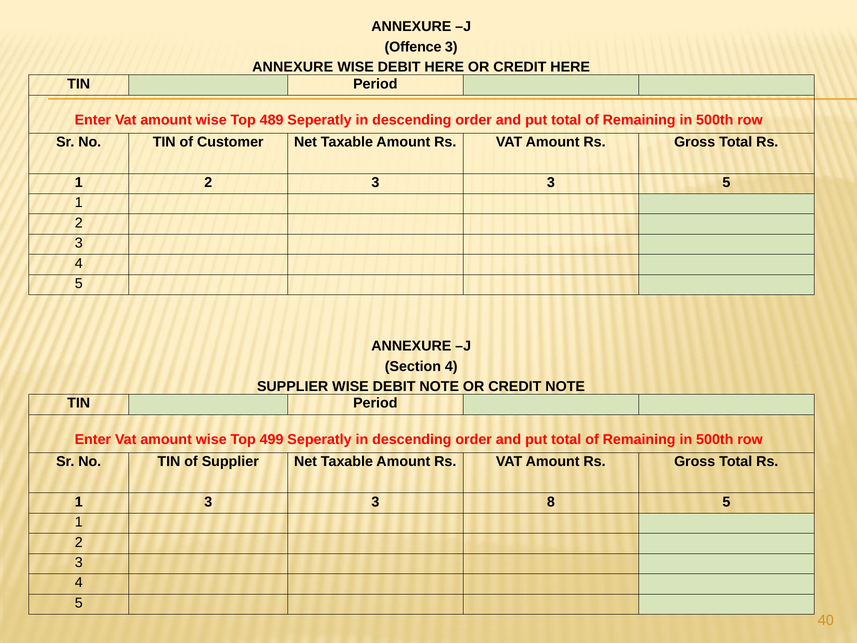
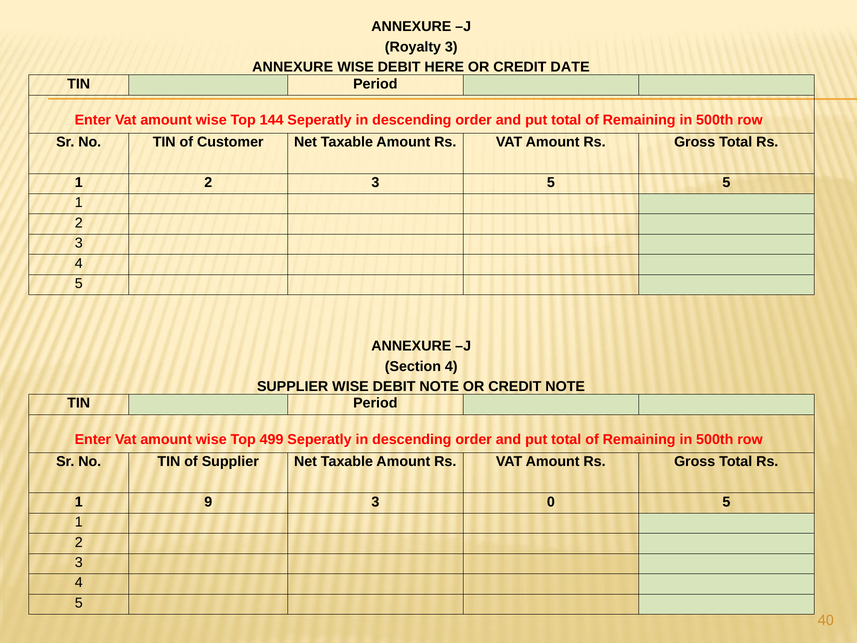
Offence: Offence -> Royalty (413, 47)
CREDIT HERE: HERE -> DATE (570, 67)
489: 489 -> 144 (272, 120)
2 3 3: 3 -> 5 (551, 182)
1 3: 3 -> 9 (208, 502)
8: 8 -> 0 (551, 502)
